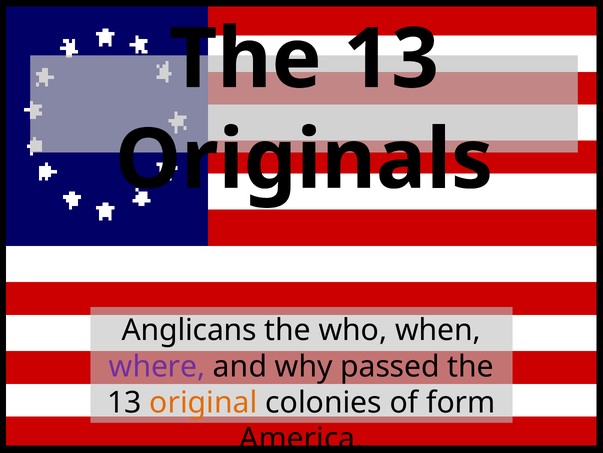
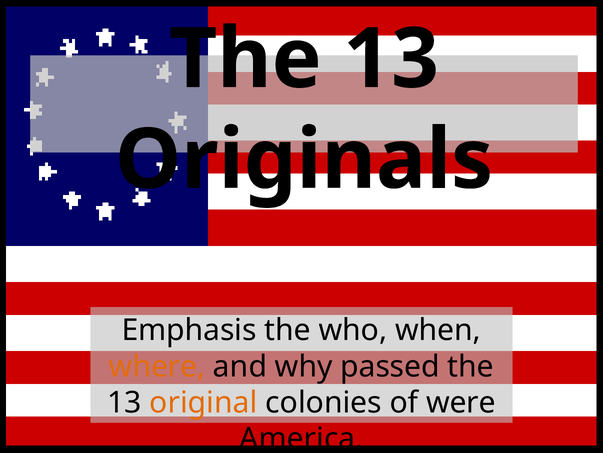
Anglicans: Anglicans -> Emphasis (189, 330)
where colour: purple -> orange (157, 366)
form: form -> were (461, 402)
